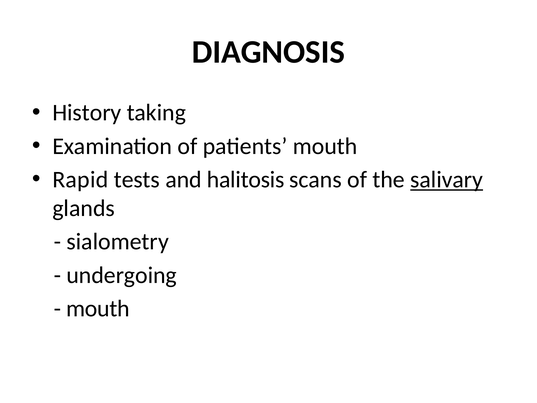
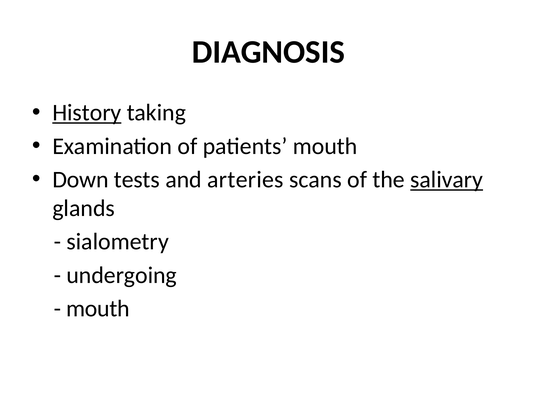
History underline: none -> present (87, 113)
Rapid: Rapid -> Down (81, 180)
halitosis: halitosis -> arteries (245, 180)
